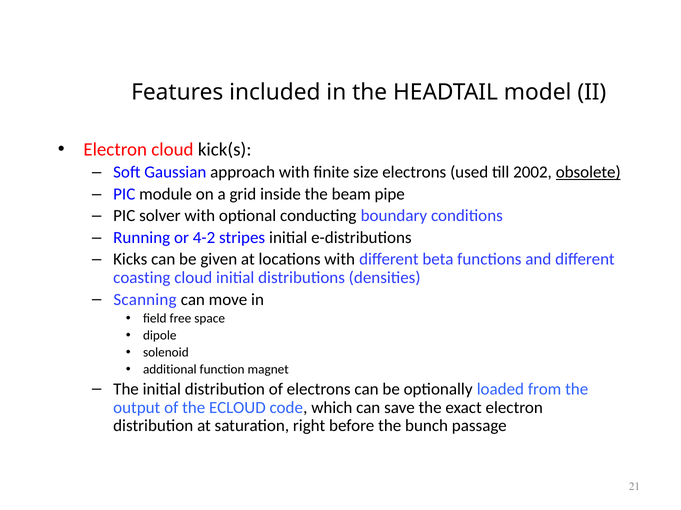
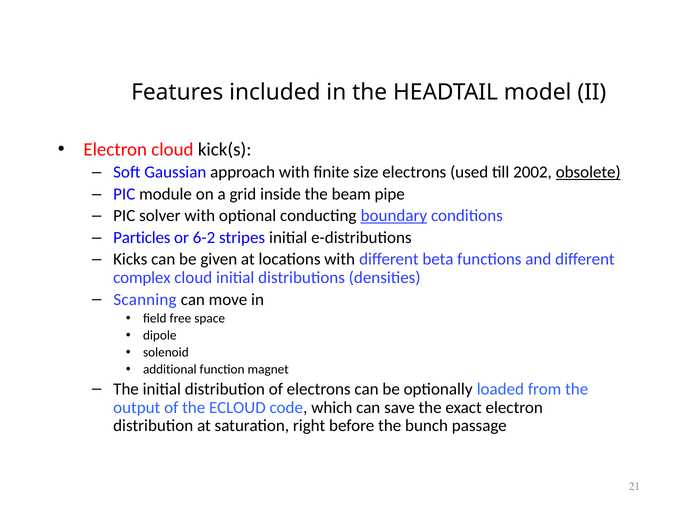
boundary underline: none -> present (394, 216)
Running: Running -> Particles (142, 238)
4-2: 4-2 -> 6-2 (204, 238)
coasting: coasting -> complex (142, 278)
